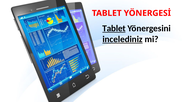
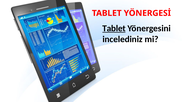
incelediniz underline: present -> none (123, 39)
